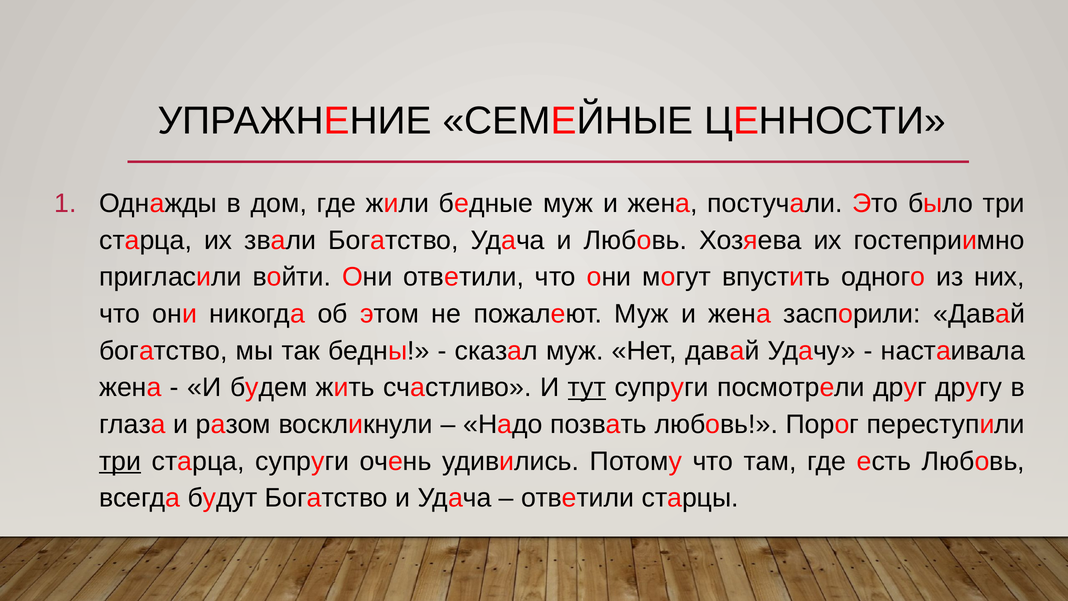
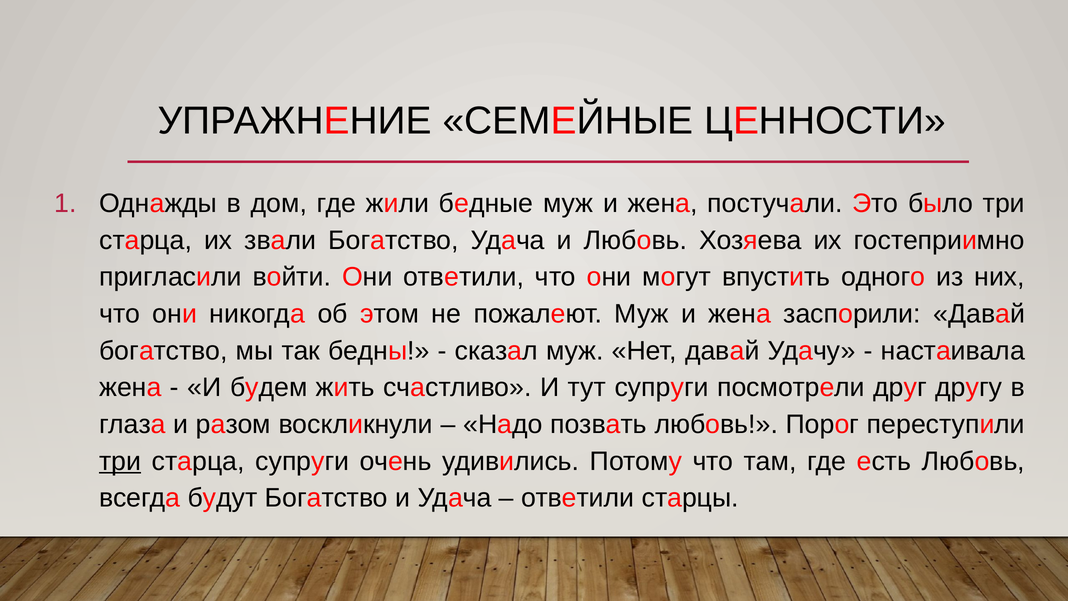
тут underline: present -> none (587, 387)
